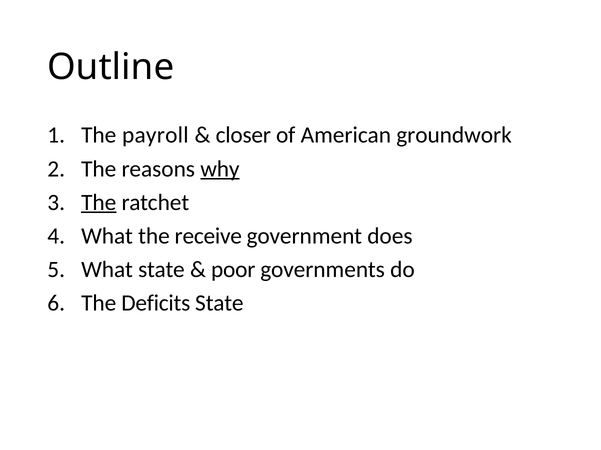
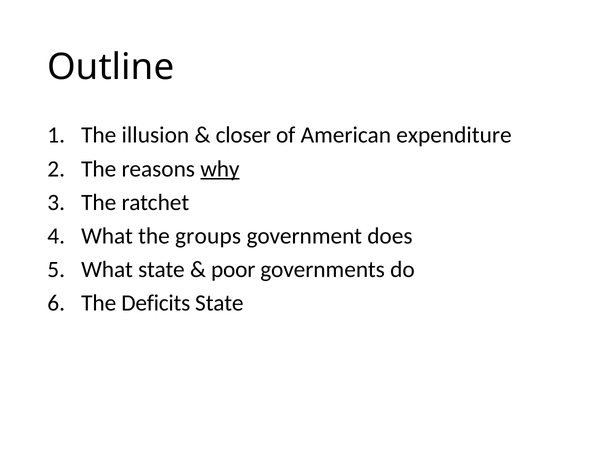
payroll: payroll -> illusion (155, 135)
groundwork: groundwork -> expenditure (454, 135)
The underline: present -> none (99, 203)
receive: receive -> groups (208, 236)
